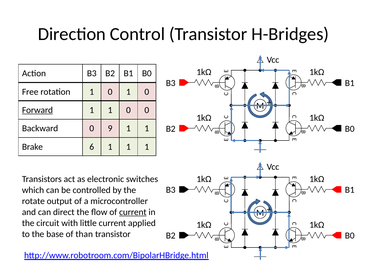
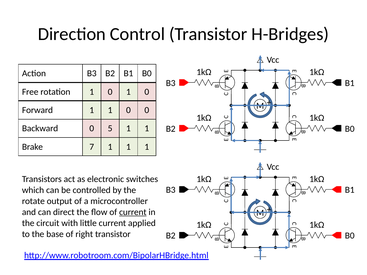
Forward underline: present -> none (37, 110)
9: 9 -> 5 (110, 129)
6: 6 -> 7 (92, 147)
than: than -> right (84, 234)
